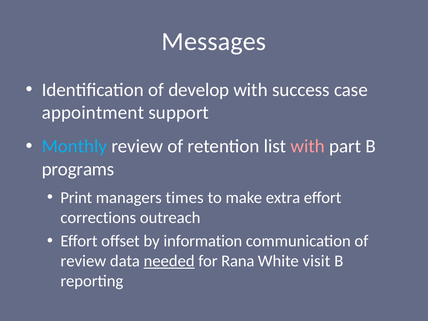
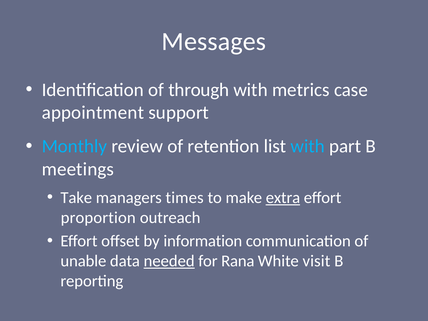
develop: develop -> through (199, 90)
success: success -> metrics (301, 90)
with colour: pink -> light blue (308, 146)
programs: programs -> meetings (78, 169)
Print: Print -> Take (76, 198)
extra underline: none -> present (283, 198)
corrections: corrections -> proportion (98, 218)
review: review -> unable (83, 261)
